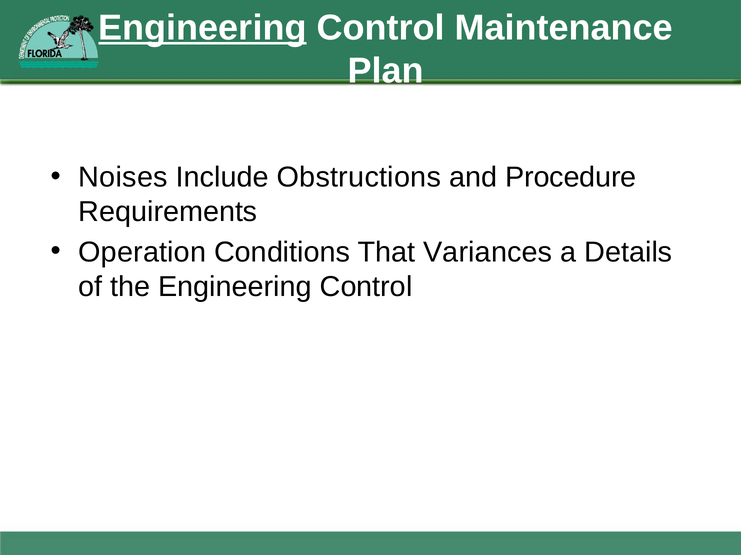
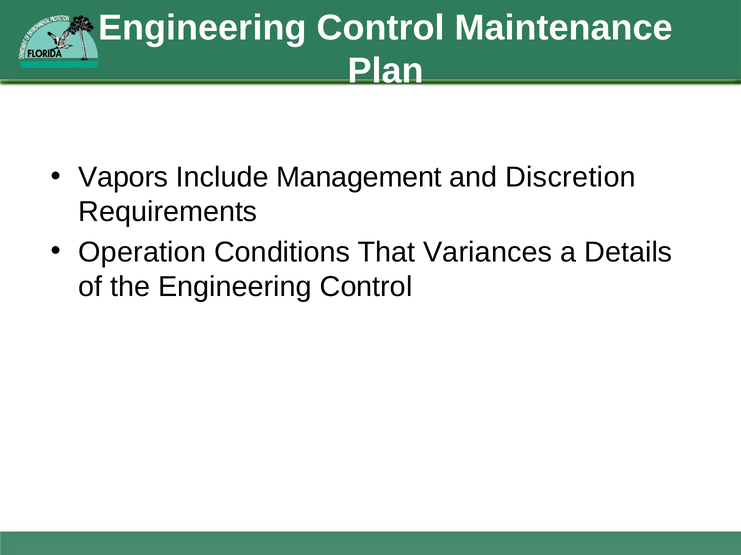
Engineering underline: present -> none (202, 28)
Noises: Noises -> Vapors (123, 177)
Obstructions: Obstructions -> Management (359, 177)
Procedure: Procedure -> Discretion (571, 177)
